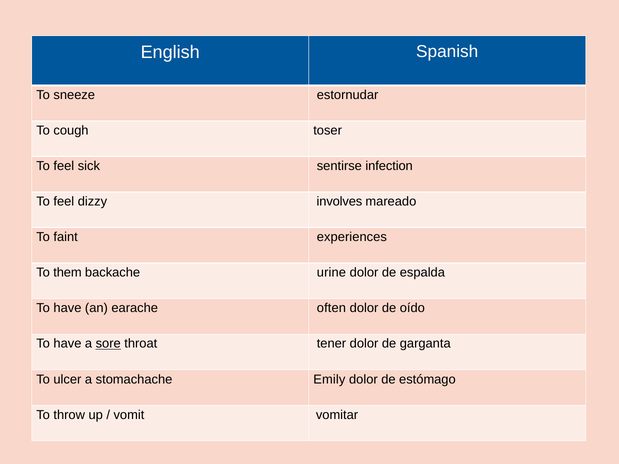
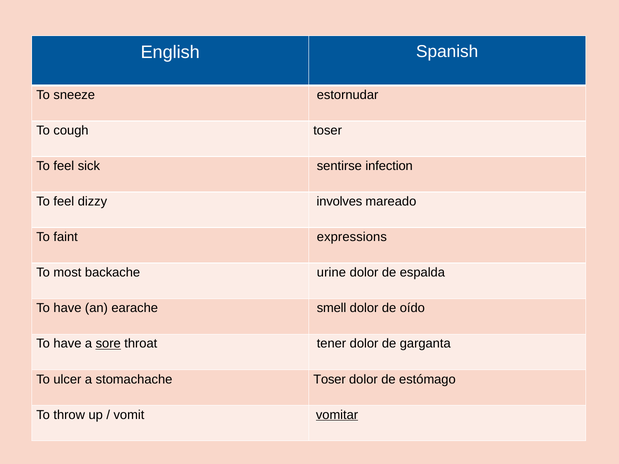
experiences: experiences -> expressions (352, 237)
them: them -> most (67, 273)
often: often -> smell (332, 308)
stomachache Emily: Emily -> Toser (329, 379)
vomitar underline: none -> present (337, 415)
